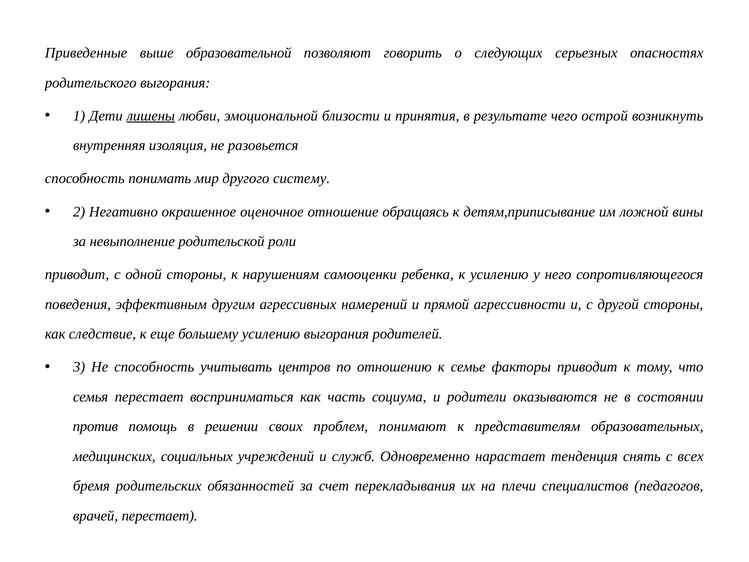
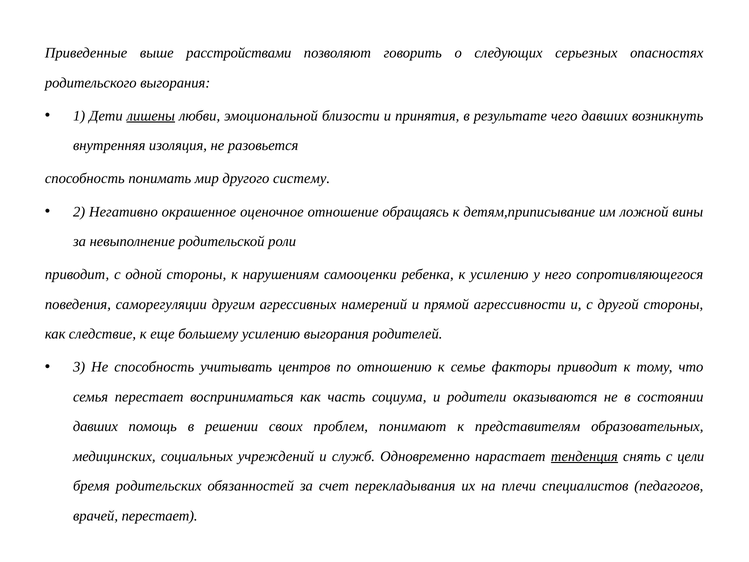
образовательной: образовательной -> расстройствами (239, 53)
чего острой: острой -> давших (605, 116)
эффективным: эффективным -> саморегуляции (161, 304)
против: против -> давших (95, 426)
тенденция underline: none -> present (584, 456)
всех: всех -> цели (691, 456)
